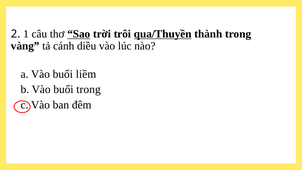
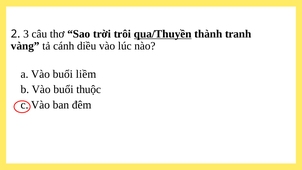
1: 1 -> 3 (26, 34)
Sao underline: present -> none (79, 34)
thành trong: trong -> tranh (238, 34)
buổi trong: trong -> thuộc (89, 89)
